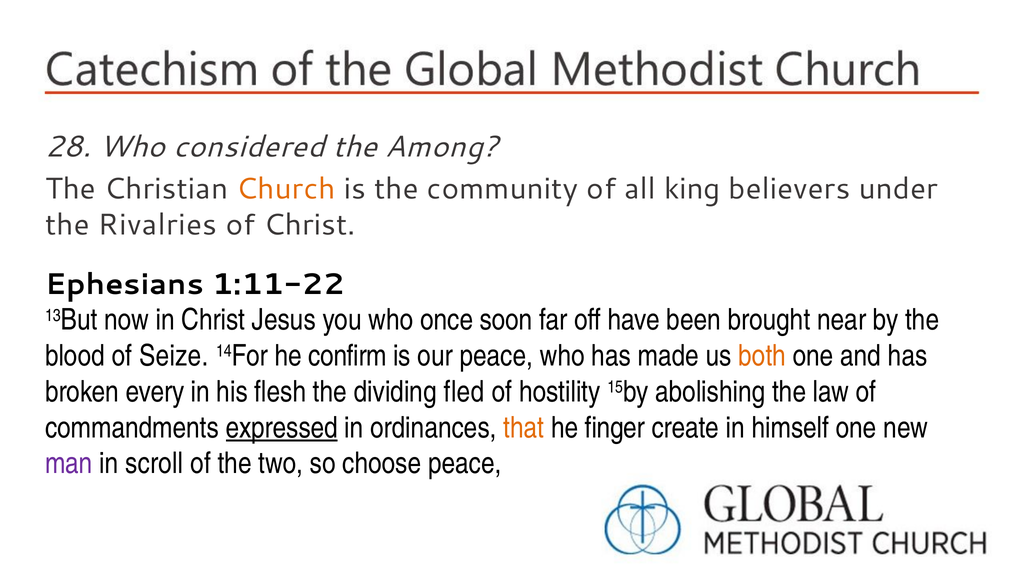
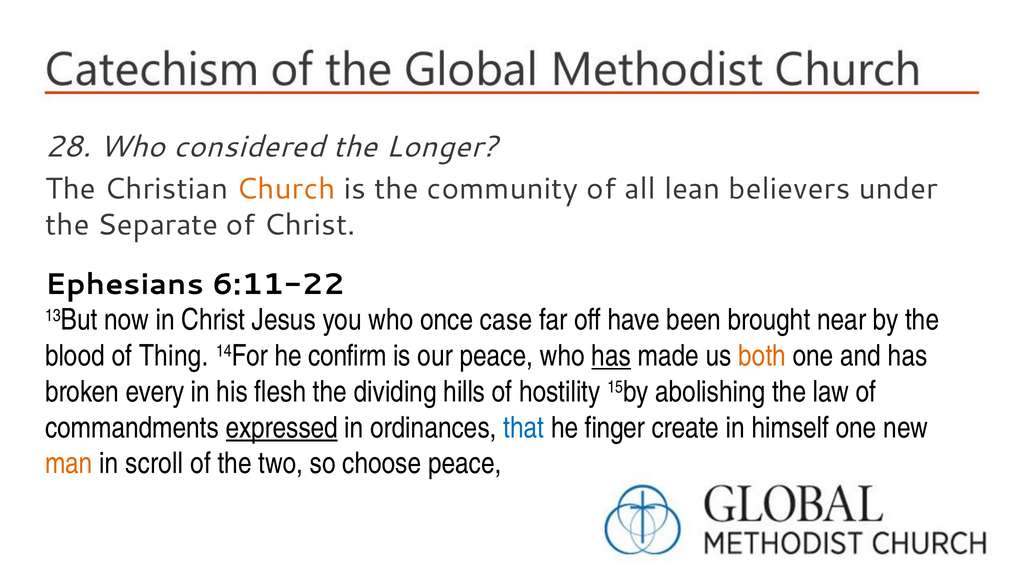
Among: Among -> Longer (442, 147)
king: king -> lean (692, 189)
Rivalries: Rivalries -> Separate (158, 225)
1:11-22: 1:11-22 -> 6:11-22 (278, 284)
soon: soon -> case (506, 320)
Seize: Seize -> Thing (174, 356)
has underline: none -> present (611, 356)
fled: fled -> hills (464, 392)
that colour: orange -> blue (524, 428)
man colour: purple -> orange (69, 464)
